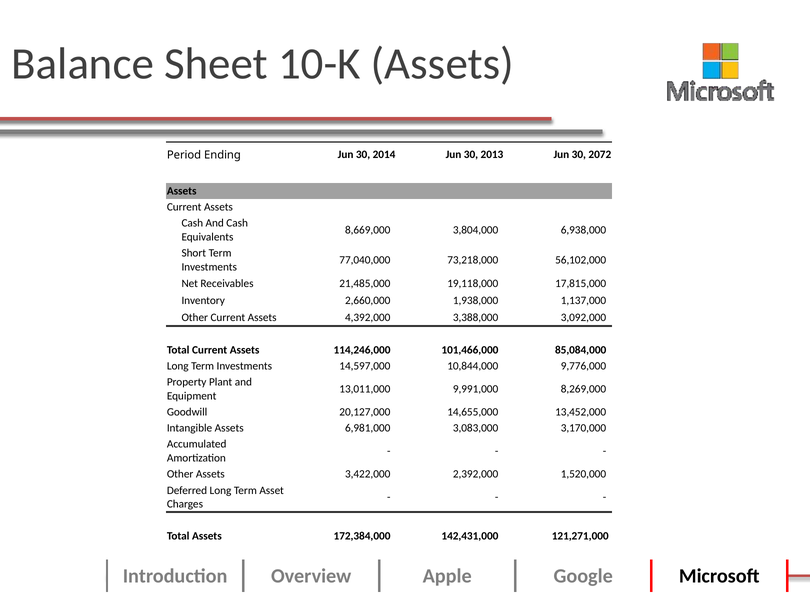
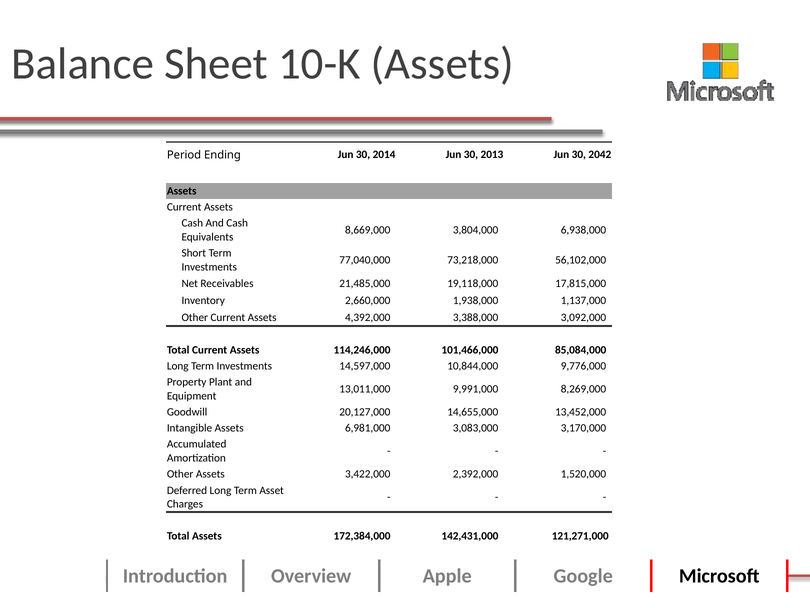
2072: 2072 -> 2042 (600, 154)
